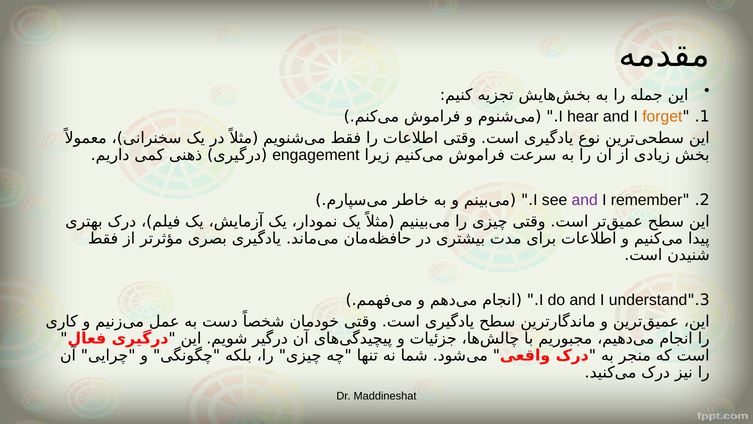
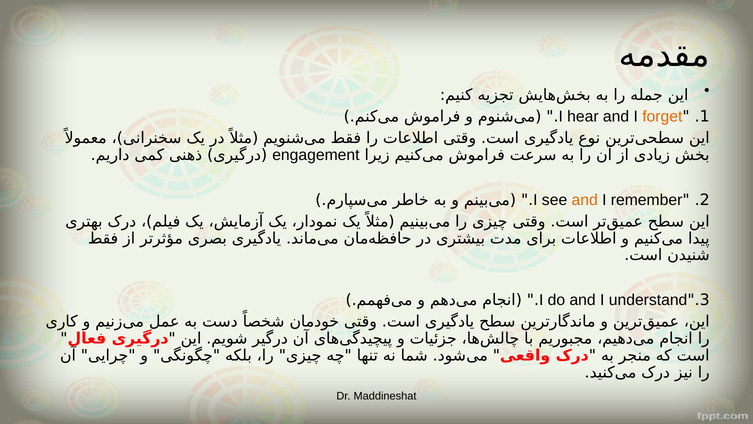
and colour: purple -> orange (585, 200)
